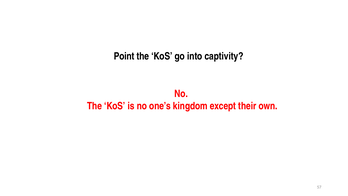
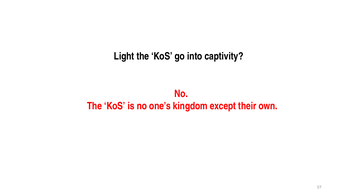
Point: Point -> Light (124, 56)
